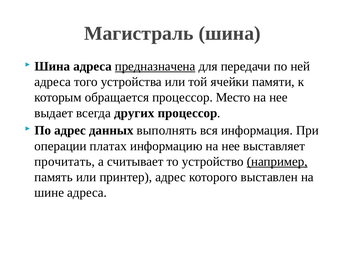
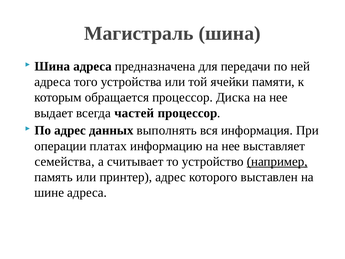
предназначена underline: present -> none (155, 66)
Место: Место -> Диска (233, 97)
других: других -> частей (134, 113)
прочитать: прочитать -> семейства (65, 161)
